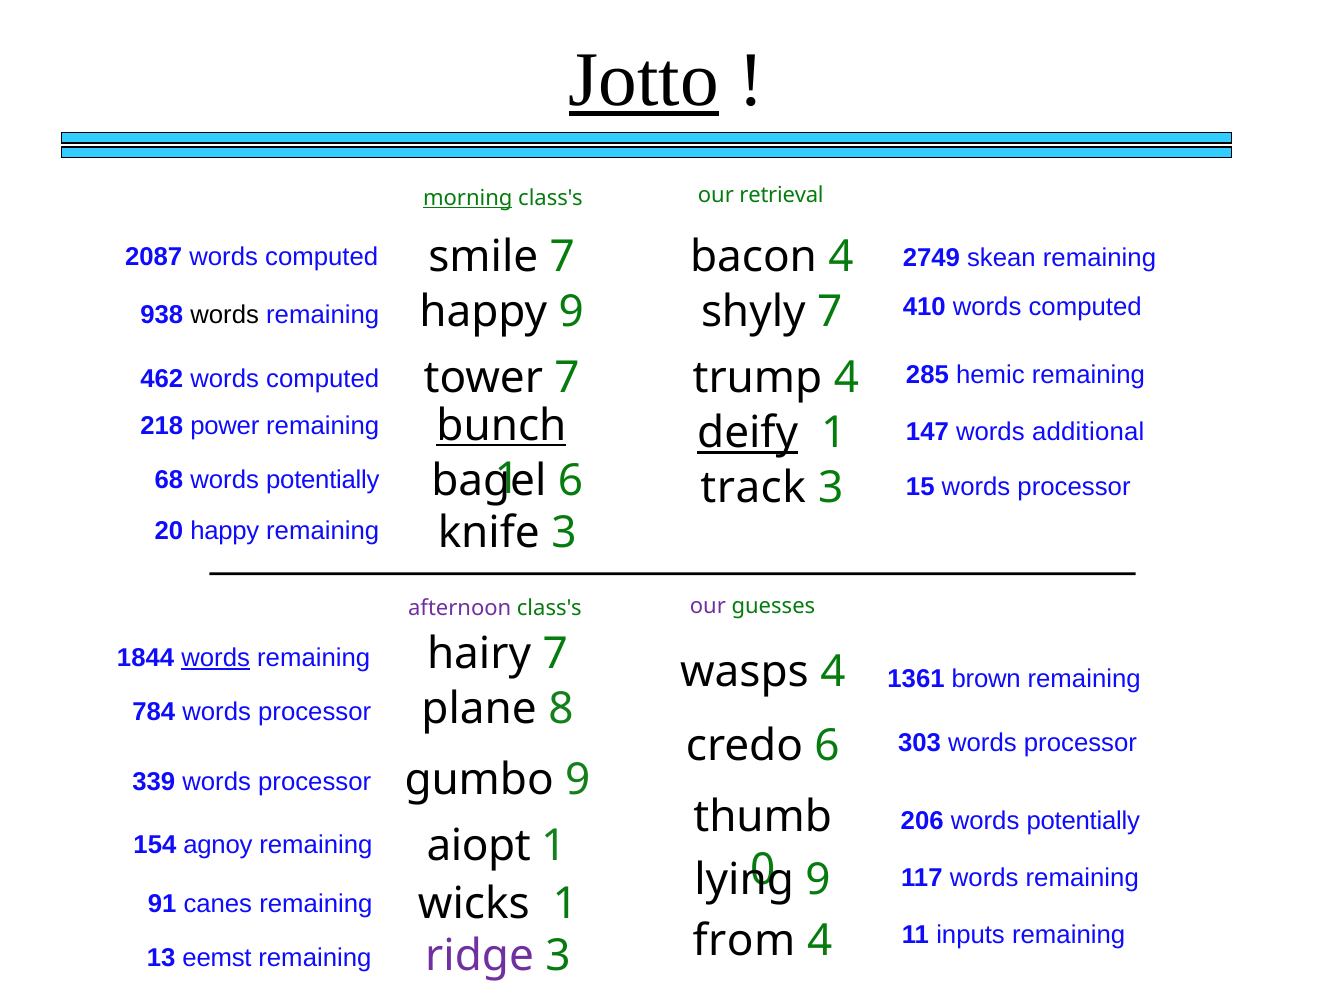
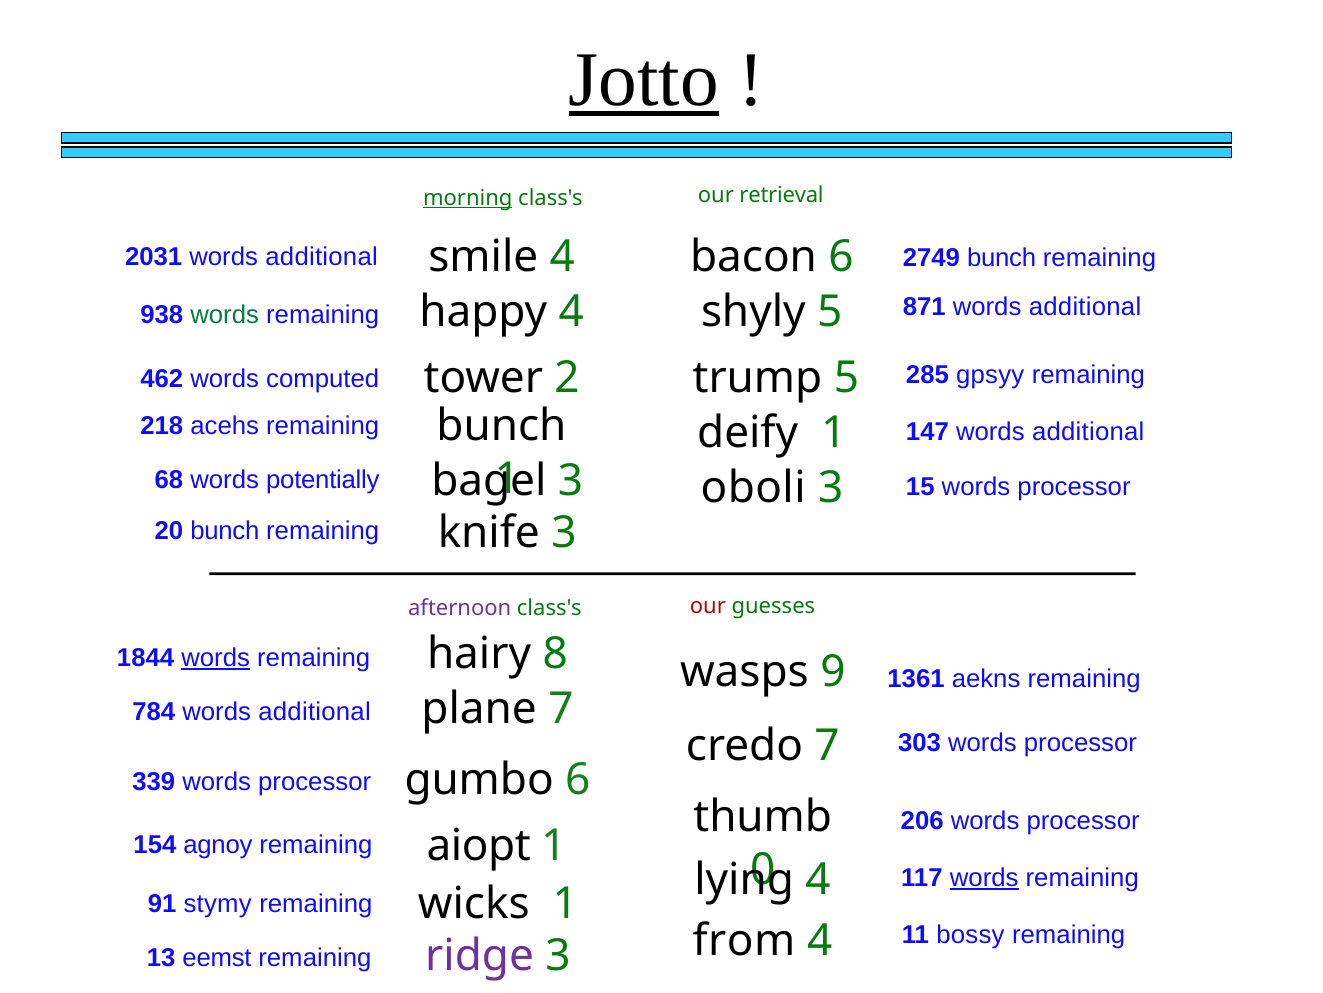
smile 7: 7 -> 4 (562, 257)
bacon 4: 4 -> 6 (841, 257)
2087: 2087 -> 2031 (154, 256)
computed: computed -> additional (322, 256)
2749 skean: skean -> bunch (1002, 258)
happy 9: 9 -> 4 (571, 312)
shyly 7: 7 -> 5 (830, 312)
words colour: black -> green (225, 315)
410: 410 -> 871 (924, 307)
computed: computed -> additional (1085, 307)
tower 7: 7 -> 2 (567, 378)
trump 4: 4 -> 5 (846, 378)
hemic: hemic -> gpsyy (990, 375)
bunch underline: present -> none (501, 426)
power: power -> acehs (225, 425)
deify underline: present -> none (748, 433)
6: 6 -> 3 (570, 481)
track: track -> oboli (753, 488)
20 happy: happy -> bunch (225, 530)
our colour: purple -> red (708, 606)
hairy 7: 7 -> 8 (555, 653)
wasps 4: 4 -> 9 (833, 672)
brown: brown -> aekns (986, 679)
plane 8: 8 -> 7 (561, 709)
784 words processor: processor -> additional (315, 711)
credo 6: 6 -> 7 (827, 746)
gumbo 9: 9 -> 6 (578, 780)
206 words potentially: potentially -> processor (1083, 821)
words underline: none -> present (984, 878)
9: 9 -> 4 (818, 879)
canes: canes -> stymy (218, 903)
inputs: inputs -> bossy (970, 935)
